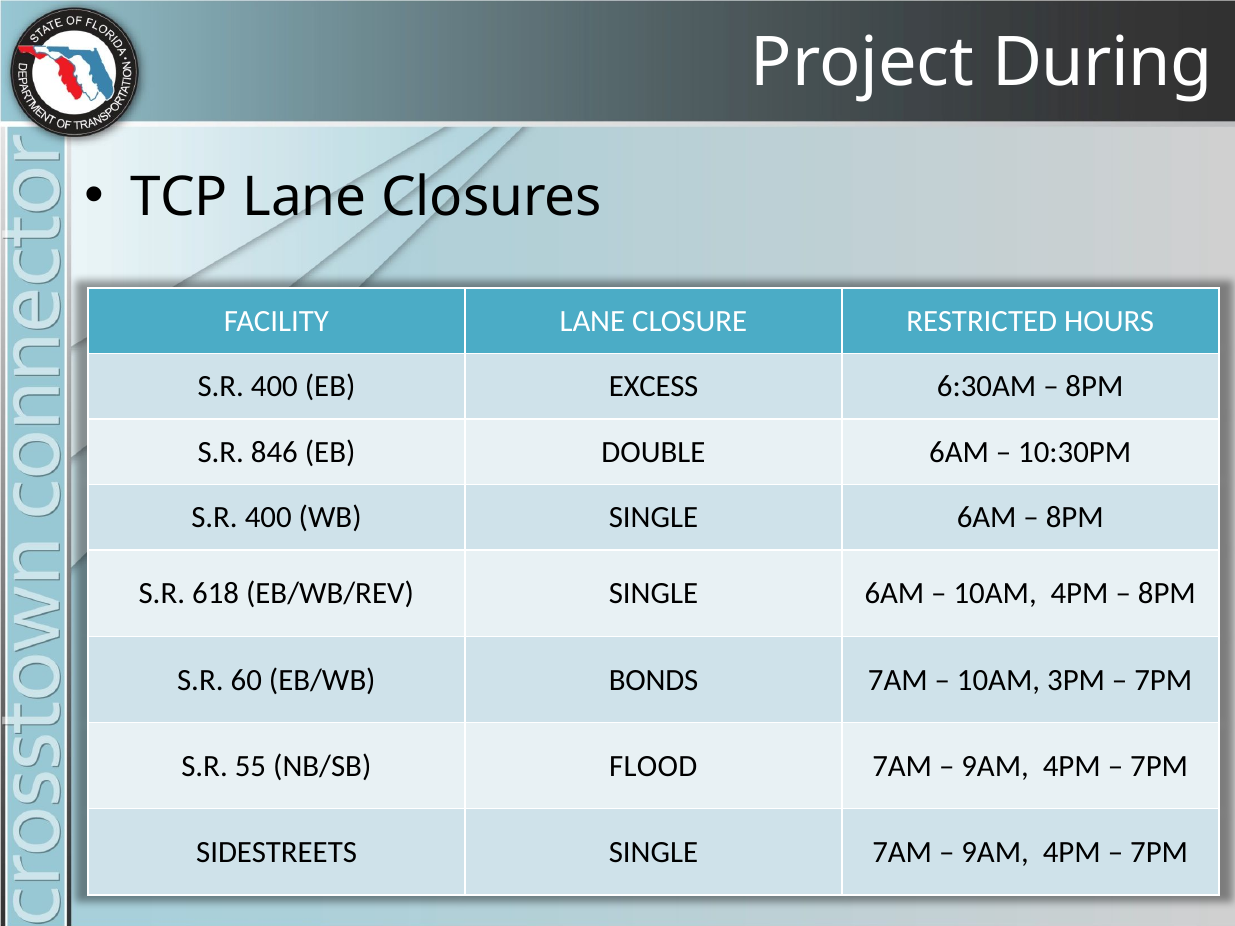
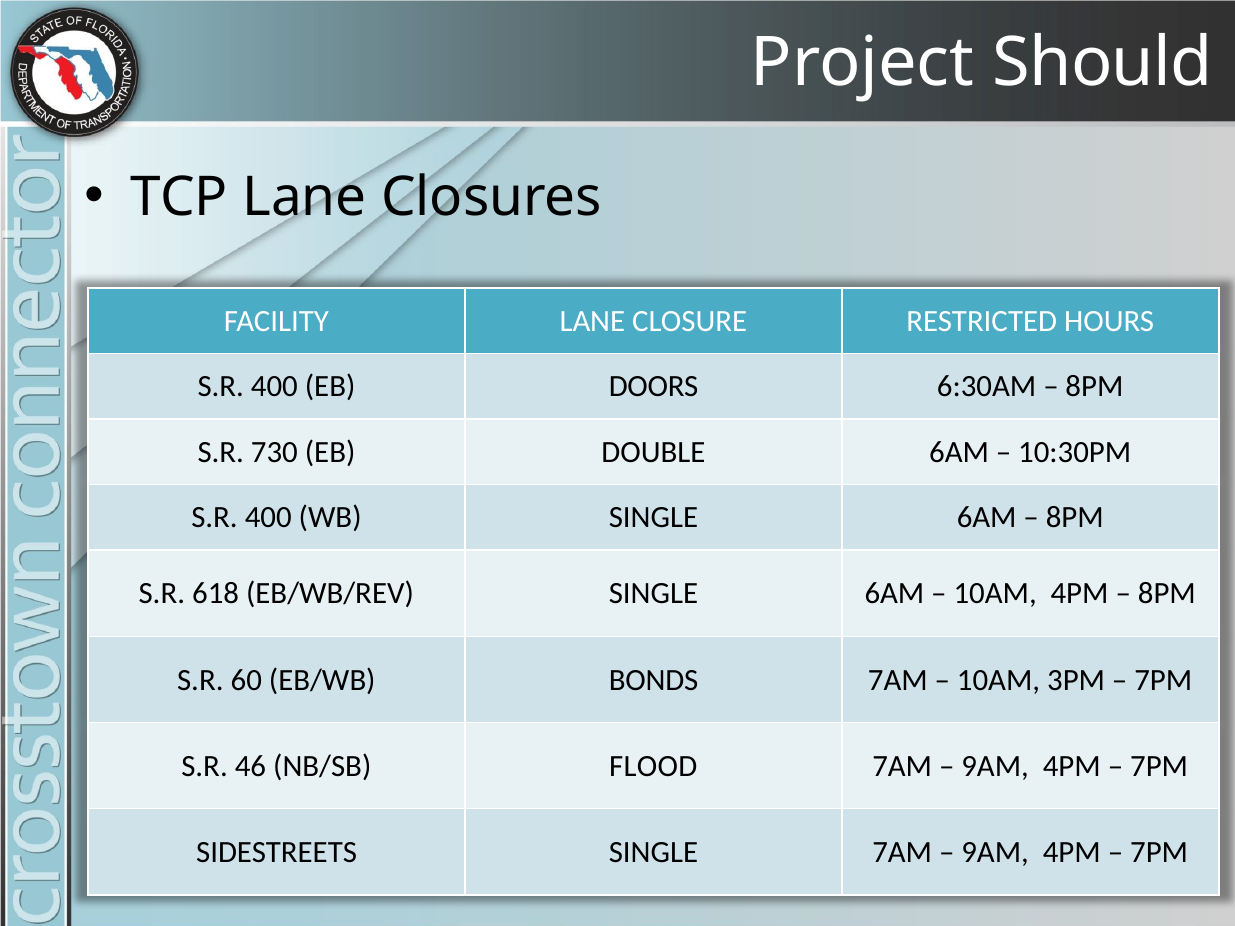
During: During -> Should (1103, 62)
EXCESS: EXCESS -> DOORS (654, 387)
846: 846 -> 730 (274, 452)
55: 55 -> 46 (250, 766)
